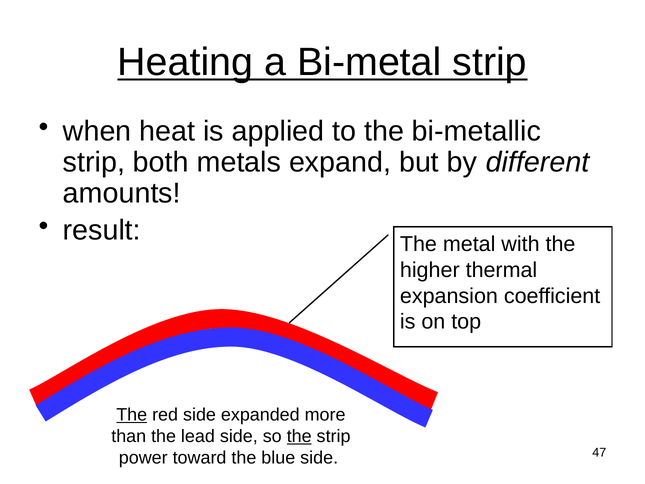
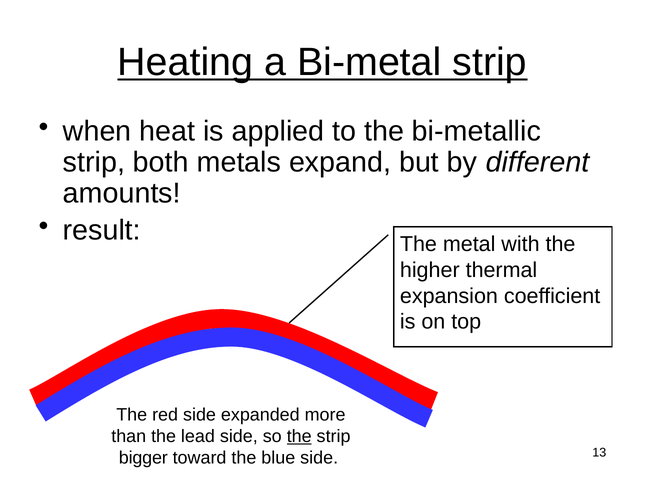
The underline: present -> none (132, 415)
power: power -> bigger (143, 458)
47: 47 -> 13 (599, 452)
